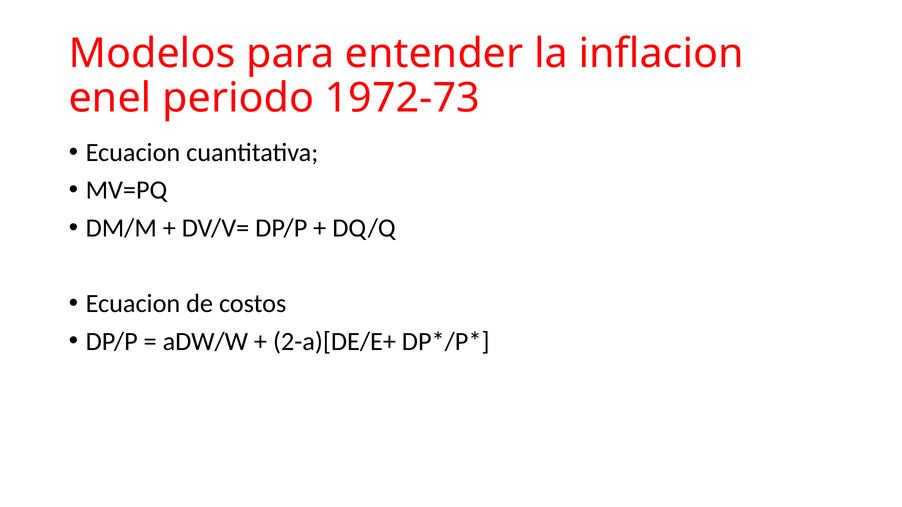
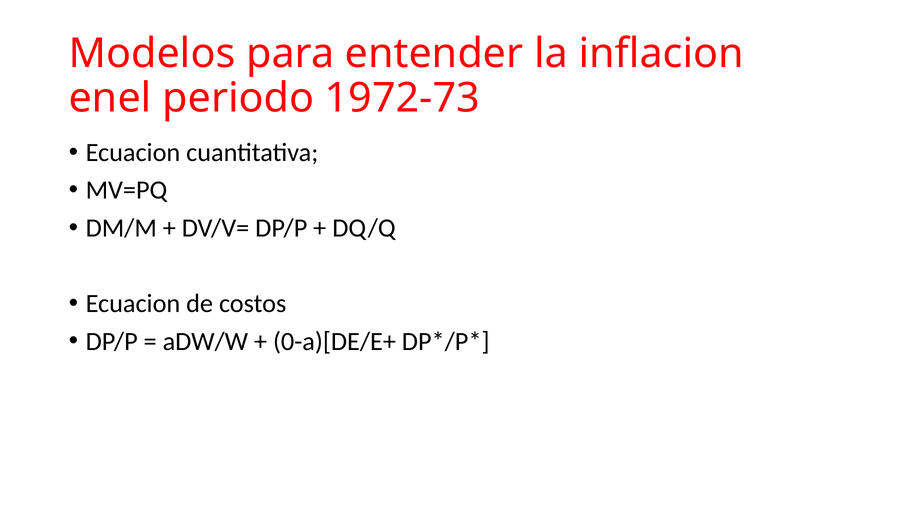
2-a)[DE/E+: 2-a)[DE/E+ -> 0-a)[DE/E+ (335, 342)
